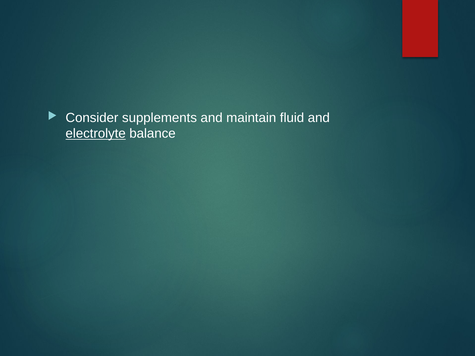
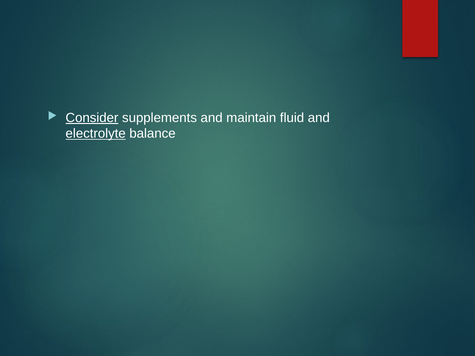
Consider underline: none -> present (92, 118)
